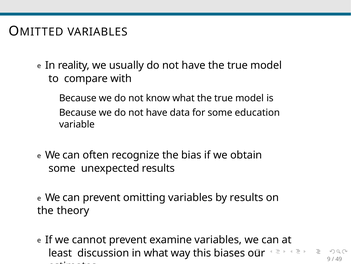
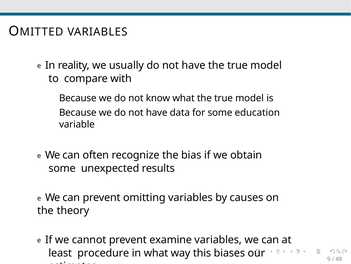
by results: results -> causes (246, 197)
discussion: discussion -> procedure (103, 253)
